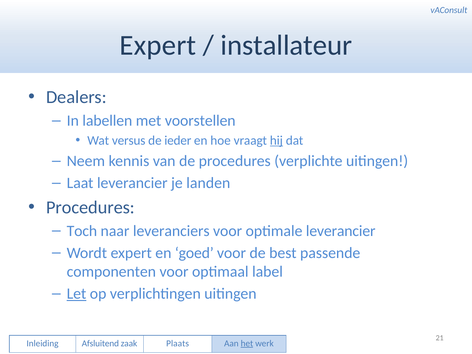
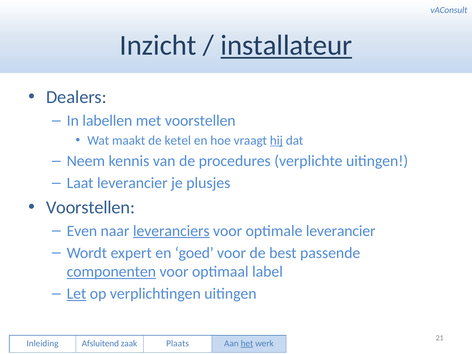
Expert: Expert -> Inzicht (158, 45)
installateur underline: none -> present (286, 45)
versus: versus -> maakt (129, 140)
ieder: ieder -> ketel (178, 140)
landen: landen -> plusjes (208, 183)
Procedures: Procedures -> Voorstellen (91, 207)
Toch: Toch -> Even (82, 231)
leveranciers underline: none -> present (171, 231)
componenten underline: none -> present (111, 272)
